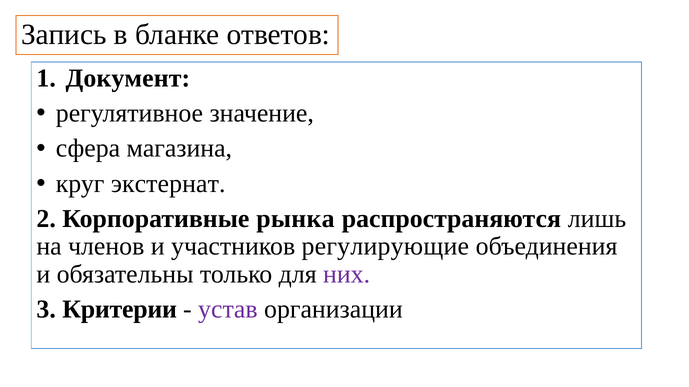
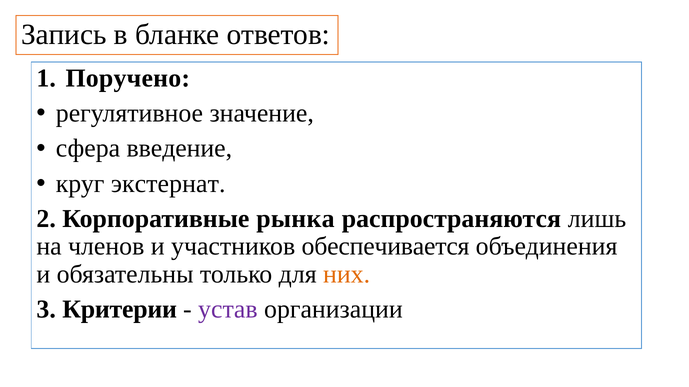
Документ: Документ -> Поручено (128, 78)
магазина: магазина -> введение (179, 149)
регулирующие: регулирующие -> обеспечивается (386, 247)
них colour: purple -> orange (347, 275)
